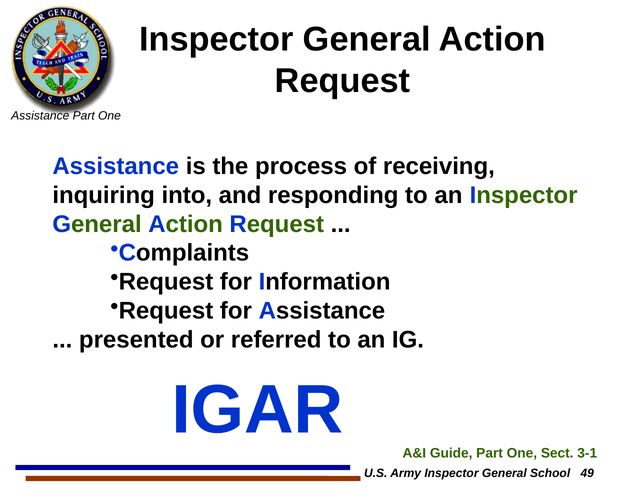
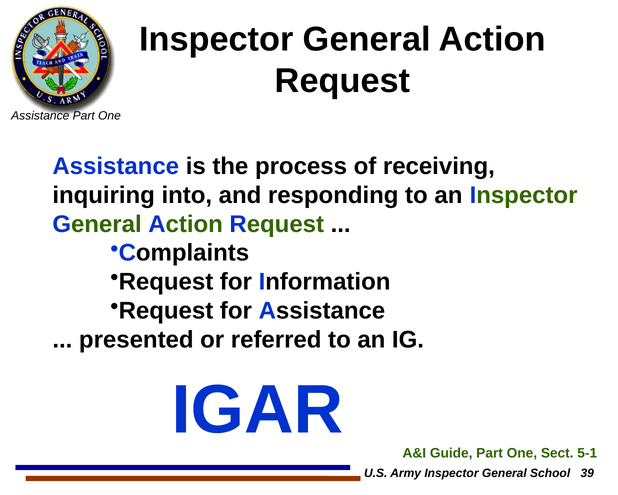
3-1: 3-1 -> 5-1 (587, 453)
49: 49 -> 39 (587, 473)
